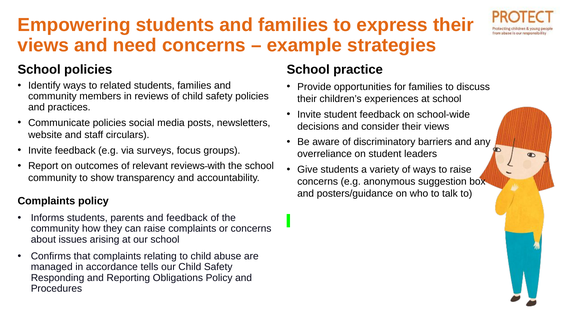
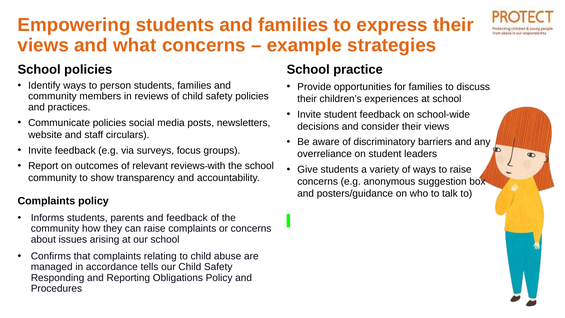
need: need -> what (135, 45)
related: related -> person (116, 85)
